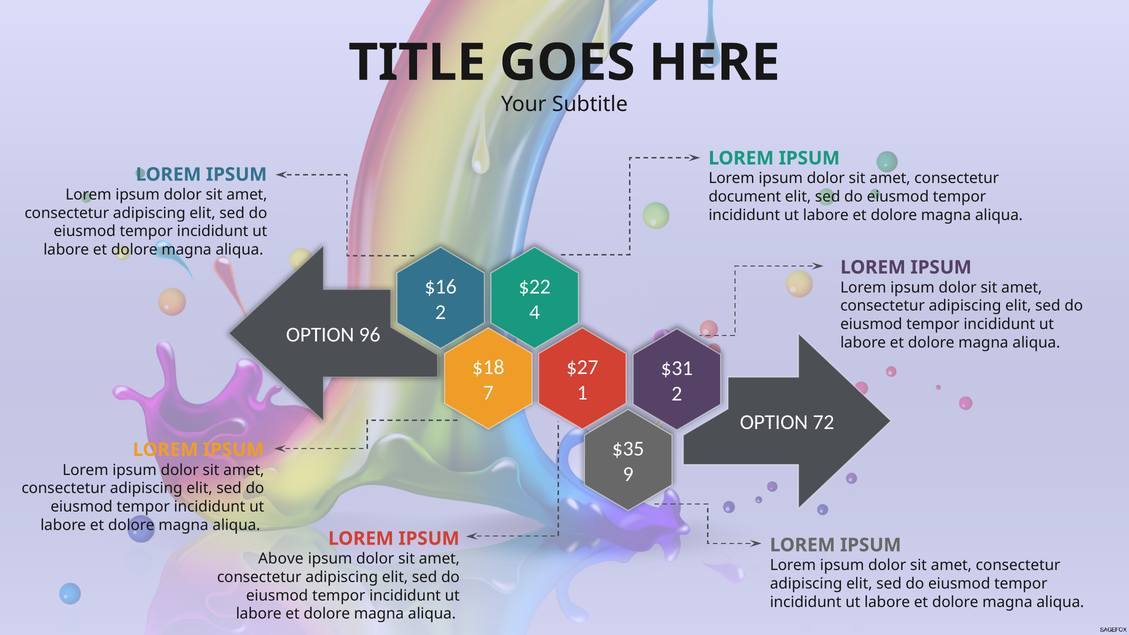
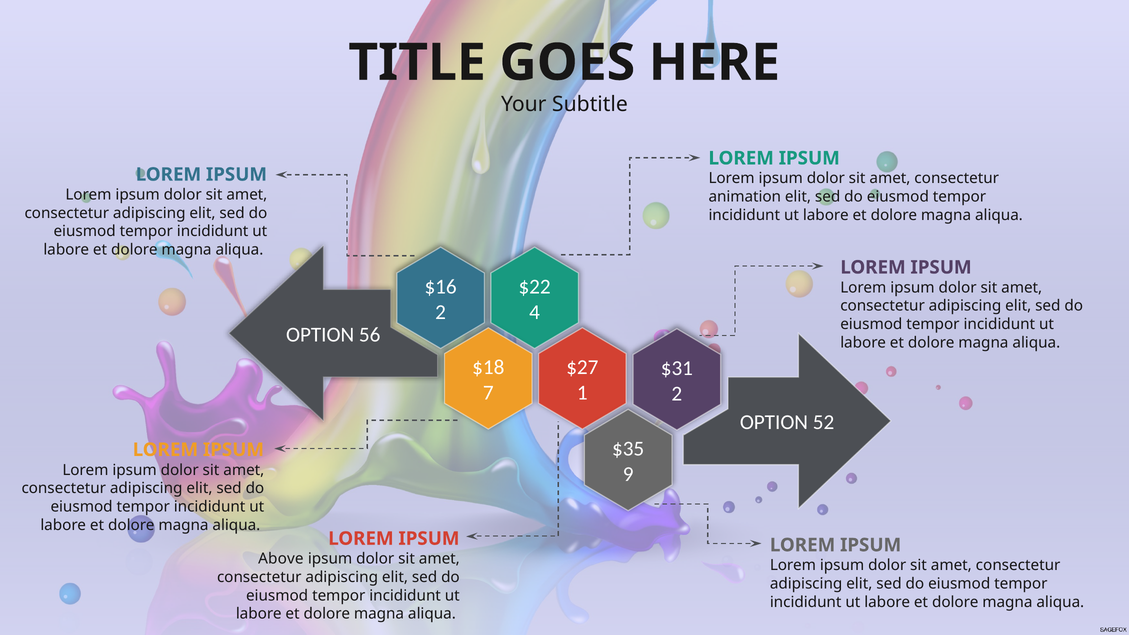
document: document -> animation (745, 197)
96: 96 -> 56 (370, 335)
72: 72 -> 52 (824, 422)
